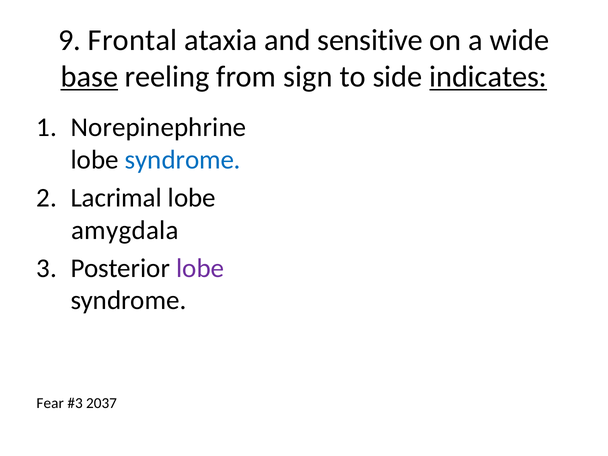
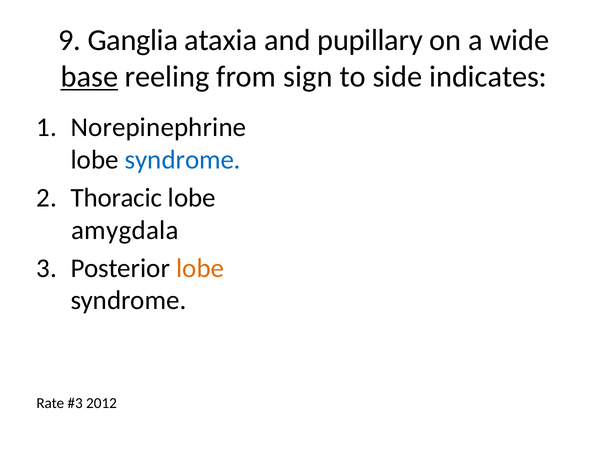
Frontal: Frontal -> Ganglia (133, 40)
sensitive: sensitive -> pupillary (370, 40)
indicates underline: present -> none (488, 77)
Lacrimal: Lacrimal -> Thoracic (116, 198)
lobe colour: purple -> orange (200, 268)
Fear: Fear -> Rate (50, 403)
2037: 2037 -> 2012 (101, 403)
